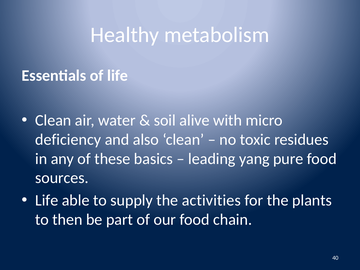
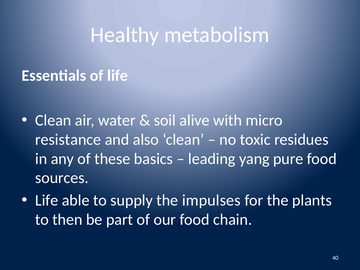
deficiency: deficiency -> resistance (68, 140)
activities: activities -> impulses (211, 200)
